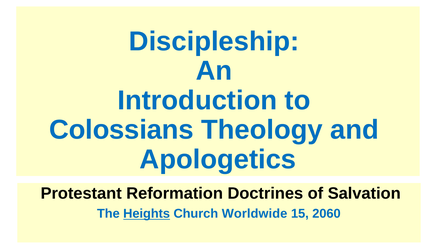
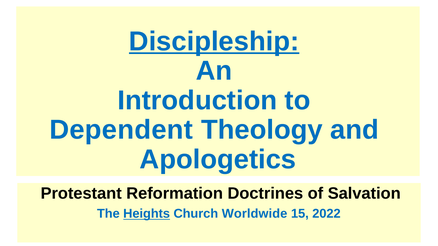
Discipleship underline: none -> present (214, 41)
Colossians: Colossians -> Dependent (121, 130)
2060: 2060 -> 2022 (326, 214)
